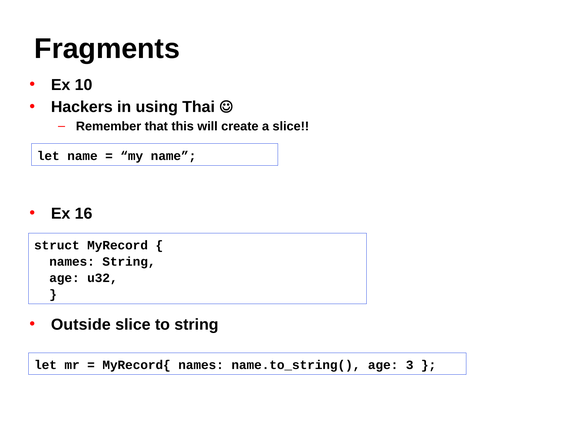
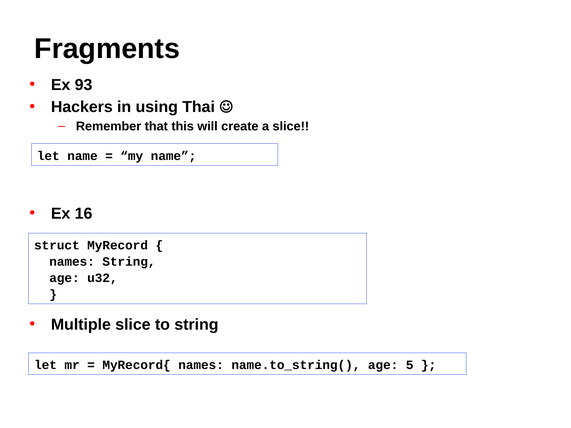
10: 10 -> 93 (84, 85)
Outside: Outside -> Multiple (81, 325)
3: 3 -> 5 (410, 365)
